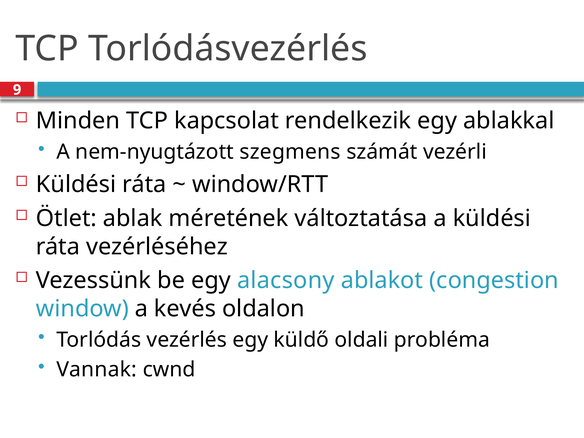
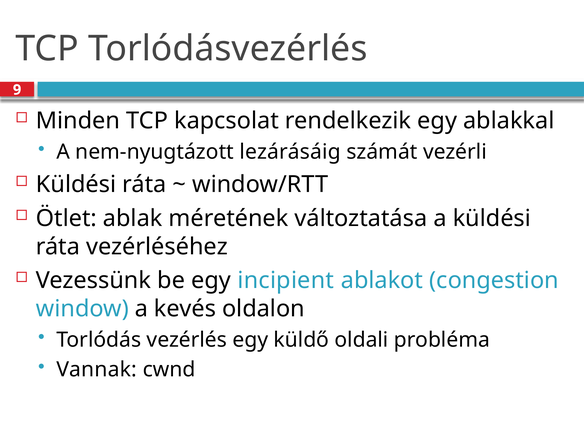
szegmens: szegmens -> lezárásáig (290, 152)
alacsony: alacsony -> incipient (286, 281)
